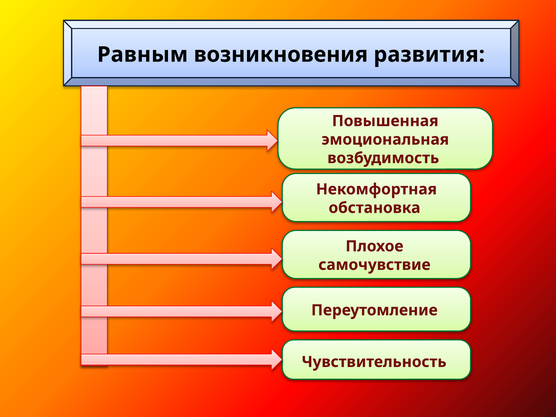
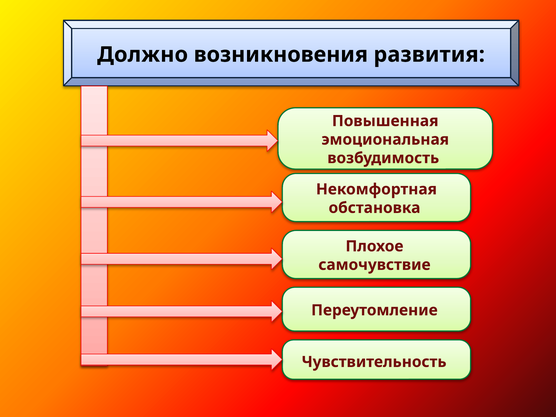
Равным: Равным -> Должно (143, 55)
